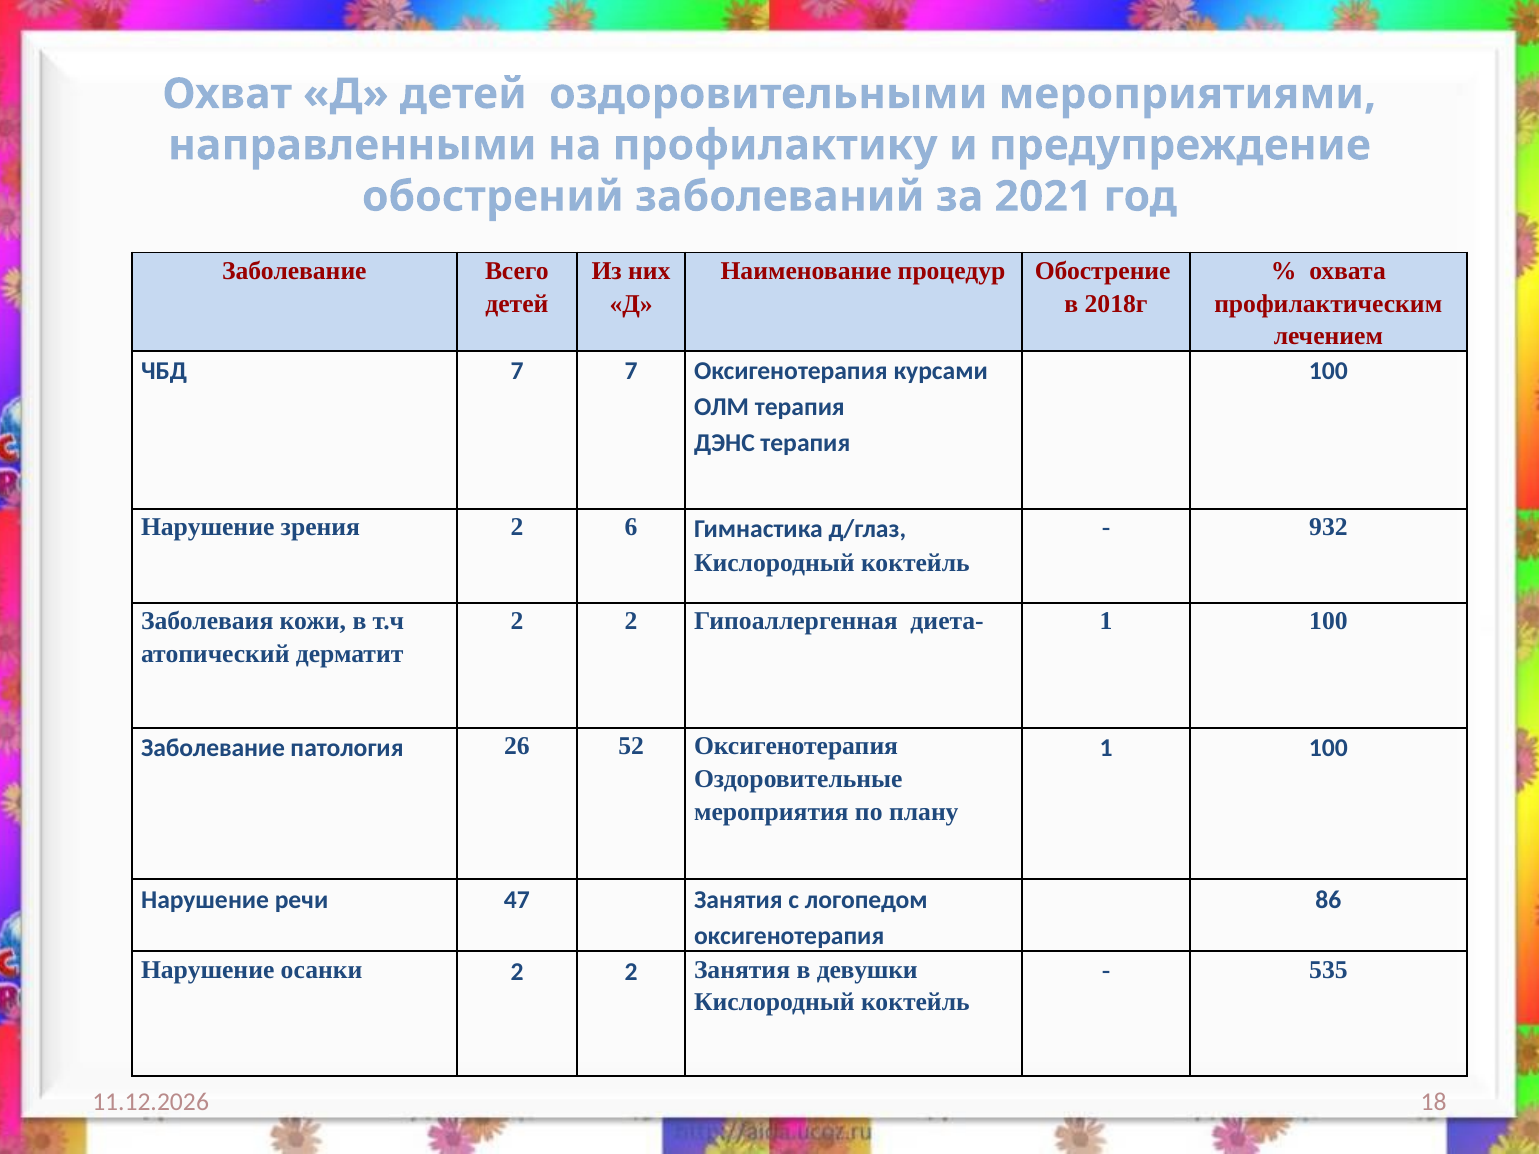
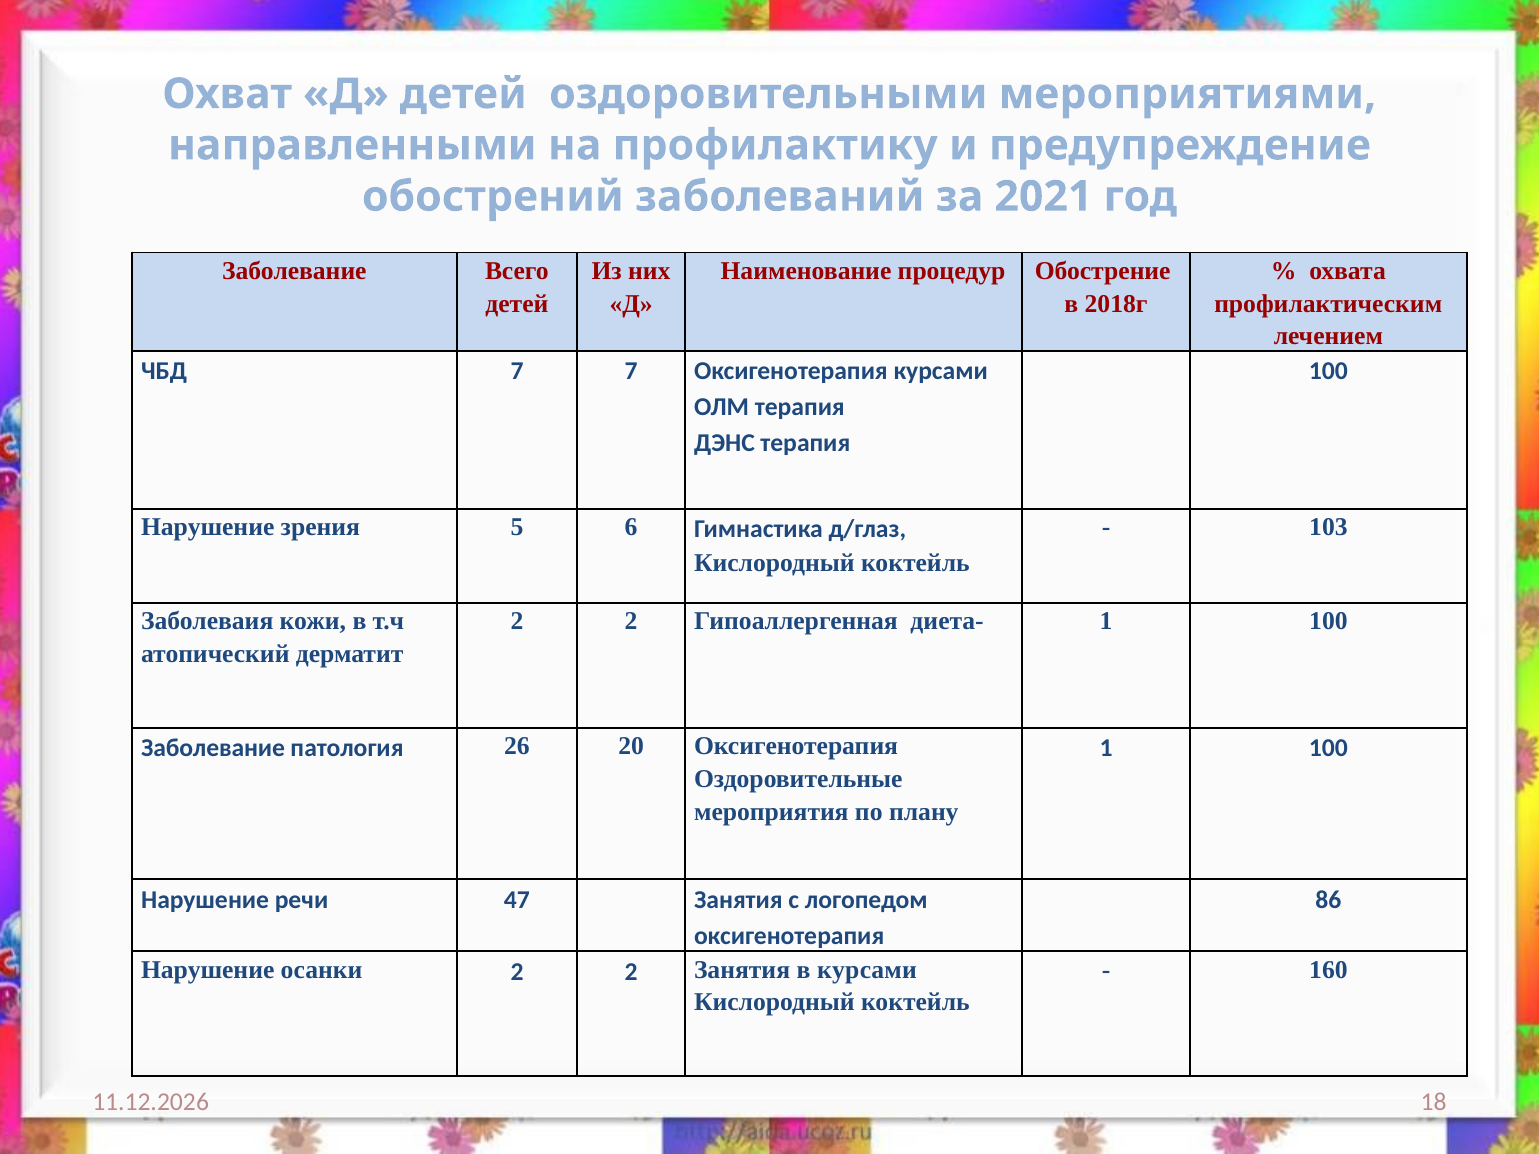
зрения 2: 2 -> 5 (517, 528)
932: 932 -> 103 (1328, 528)
52: 52 -> 20 (631, 746)
в девушки: девушки -> курсами (867, 970)
535: 535 -> 160 (1328, 970)
